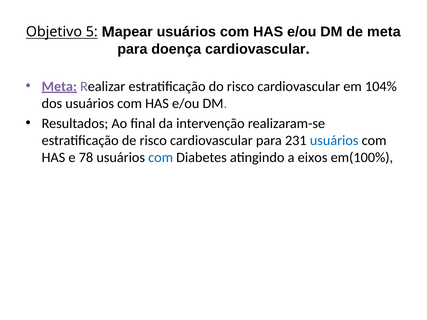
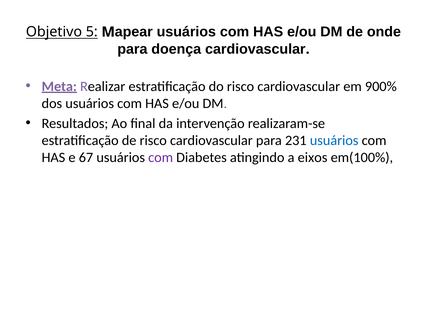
de meta: meta -> onde (384, 32)
104%: 104% -> 900% (381, 86)
78: 78 -> 67 (86, 158)
com colour: blue -> purple (161, 158)
